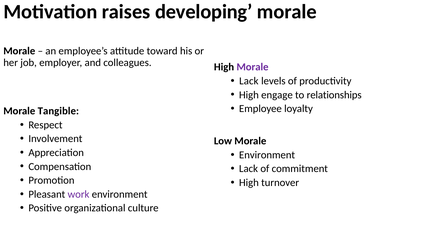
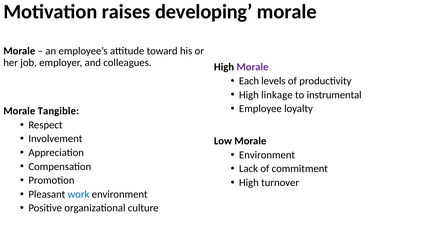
Lack: Lack -> Each (249, 81)
engage: engage -> linkage (277, 95)
relationships: relationships -> instrumental (334, 95)
work colour: purple -> blue (79, 194)
